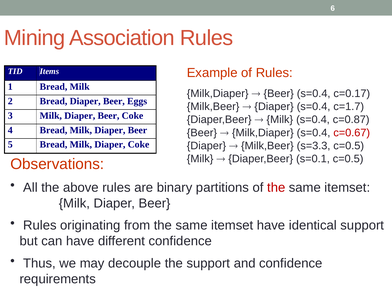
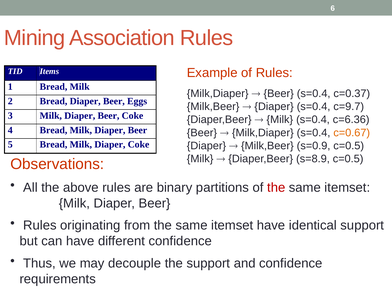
c=0.17: c=0.17 -> c=0.37 (352, 94)
c=1.7: c=1.7 -> c=9.7 (349, 107)
c=0.87: c=0.87 -> c=6.36 (351, 120)
c=0.67 colour: red -> orange (352, 133)
s=3.3: s=3.3 -> s=0.9 (314, 146)
s=0.1: s=0.1 -> s=8.9 (313, 159)
